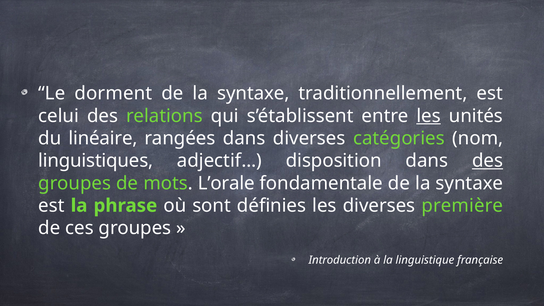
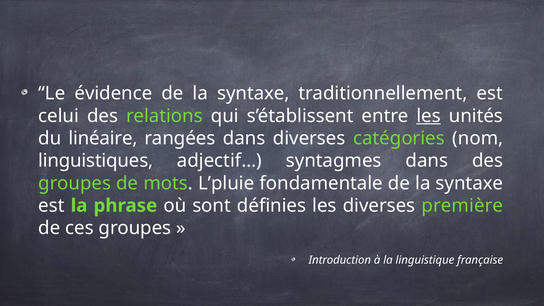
dorment: dorment -> évidence (113, 93)
disposition: disposition -> syntagmes (334, 161)
des underline: present -> none (488, 161)
L’orale: L’orale -> L’pluie (226, 183)
